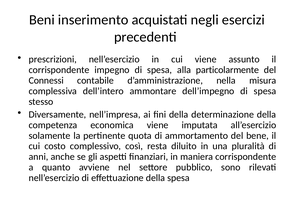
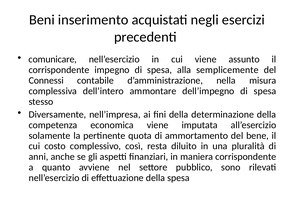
prescrizioni: prescrizioni -> comunicare (53, 59)
particolarmente: particolarmente -> semplicemente (227, 70)
